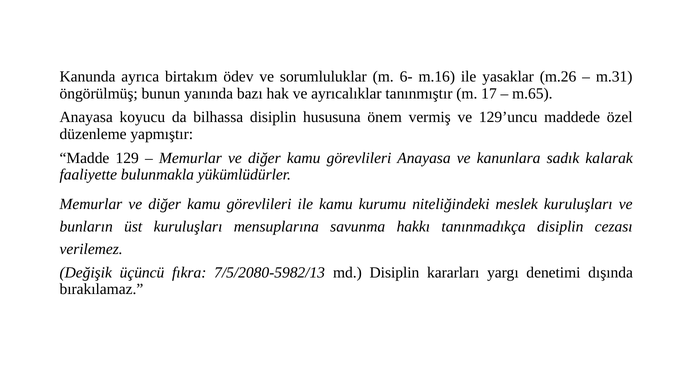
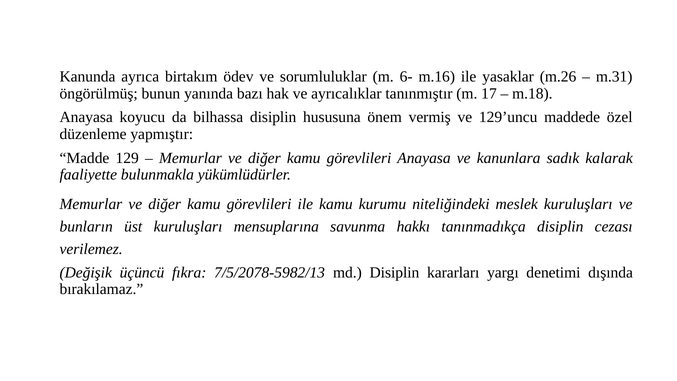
m.65: m.65 -> m.18 (532, 93)
7/5/2080-5982/13: 7/5/2080-5982/13 -> 7/5/2078-5982/13 (270, 272)
